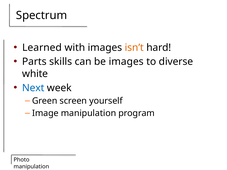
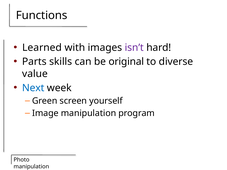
Spectrum: Spectrum -> Functions (42, 15)
isn’t colour: orange -> purple (134, 48)
be images: images -> original (126, 62)
white: white -> value (35, 74)
